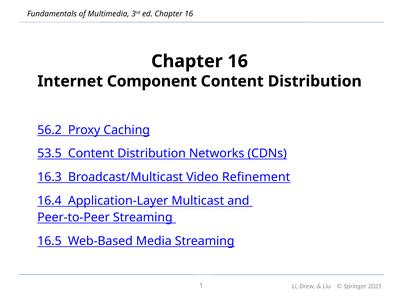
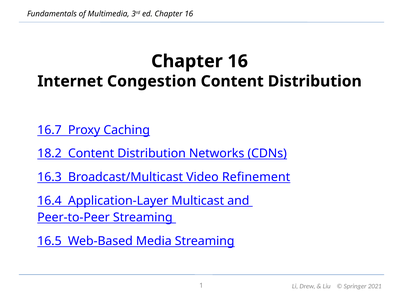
Component: Component -> Congestion (152, 81)
56.2: 56.2 -> 16.7 (50, 130)
53.5: 53.5 -> 18.2 (50, 153)
